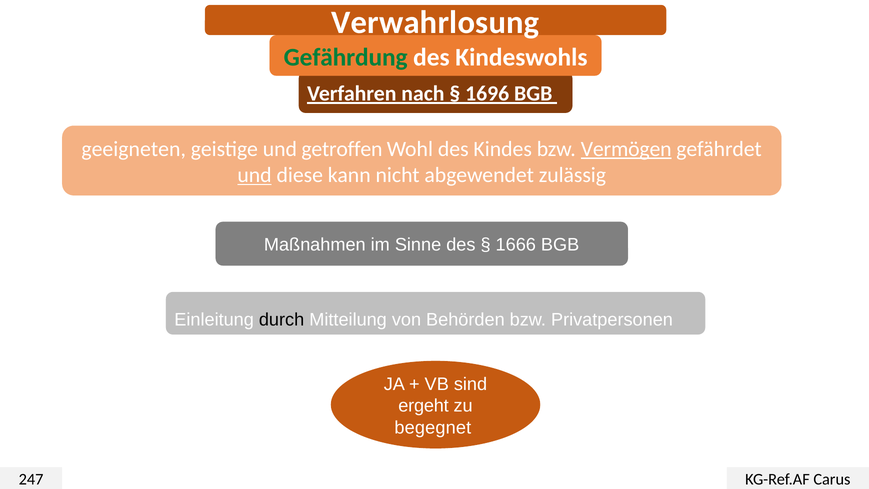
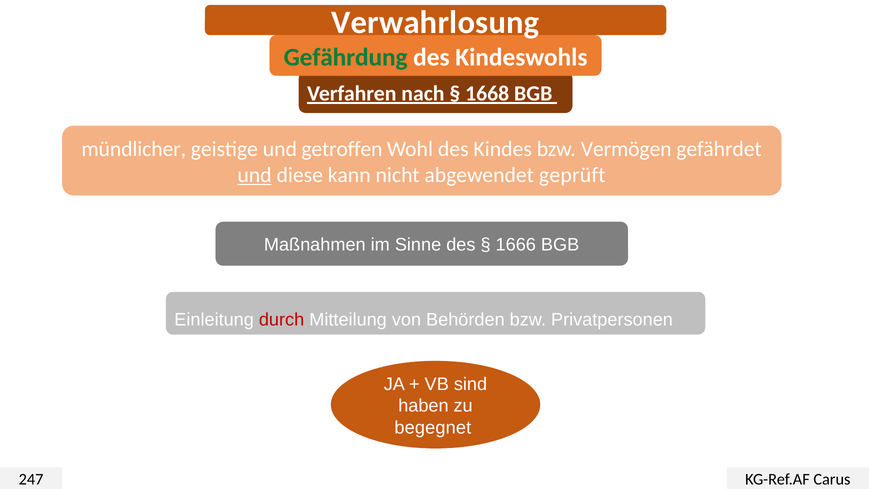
1696: 1696 -> 1668 (487, 94)
geeigneten: geeigneten -> mündlicher (134, 149)
Vermögen underline: present -> none (626, 149)
zulässig: zulässig -> geprüft (572, 175)
durch colour: black -> red (282, 320)
ergeht: ergeht -> haben (423, 406)
